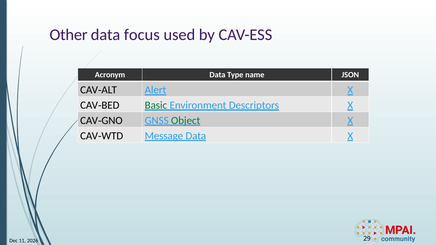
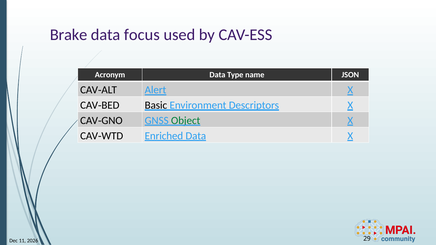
Other: Other -> Brake (69, 35)
Basic colour: green -> black (156, 105)
Message: Message -> Enriched (164, 136)
